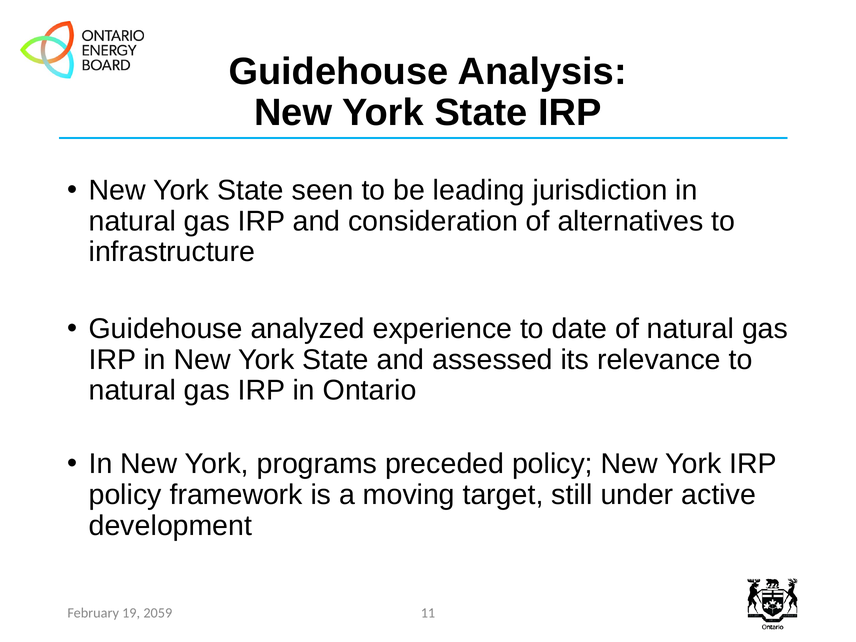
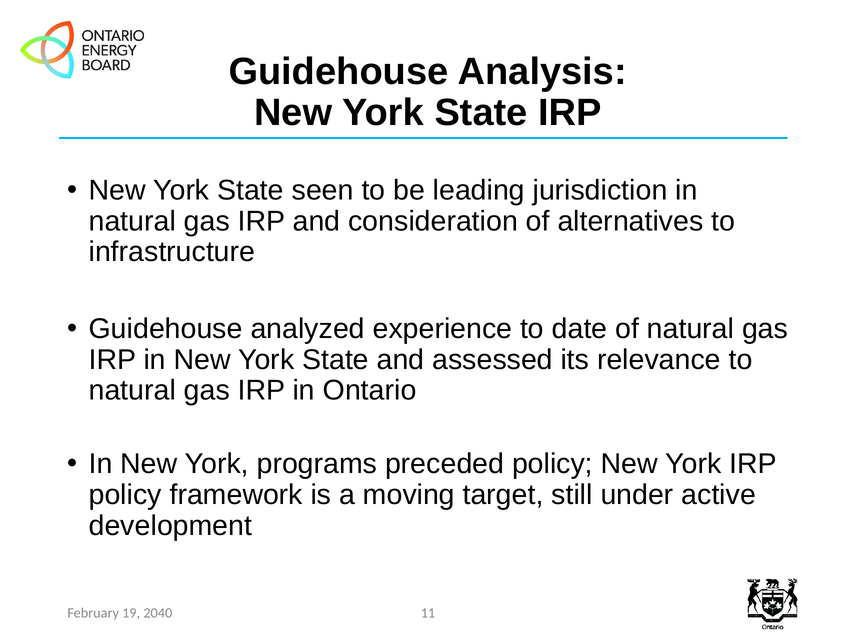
2059: 2059 -> 2040 (158, 613)
